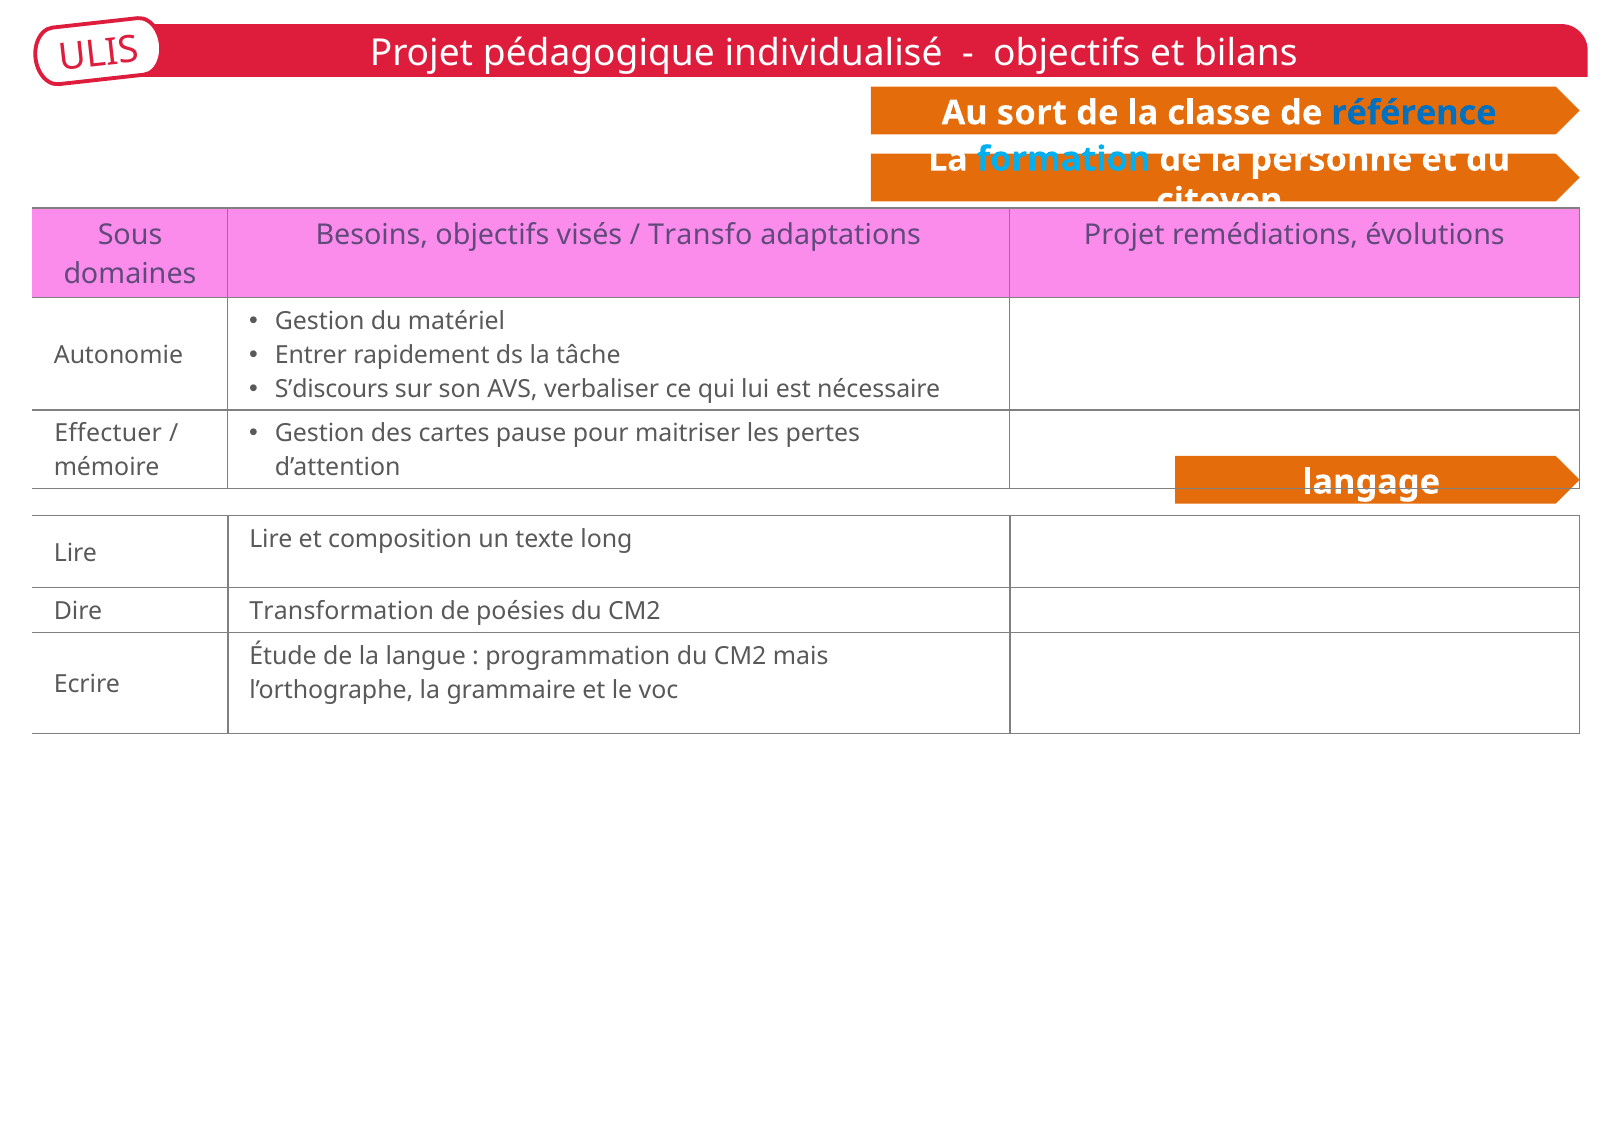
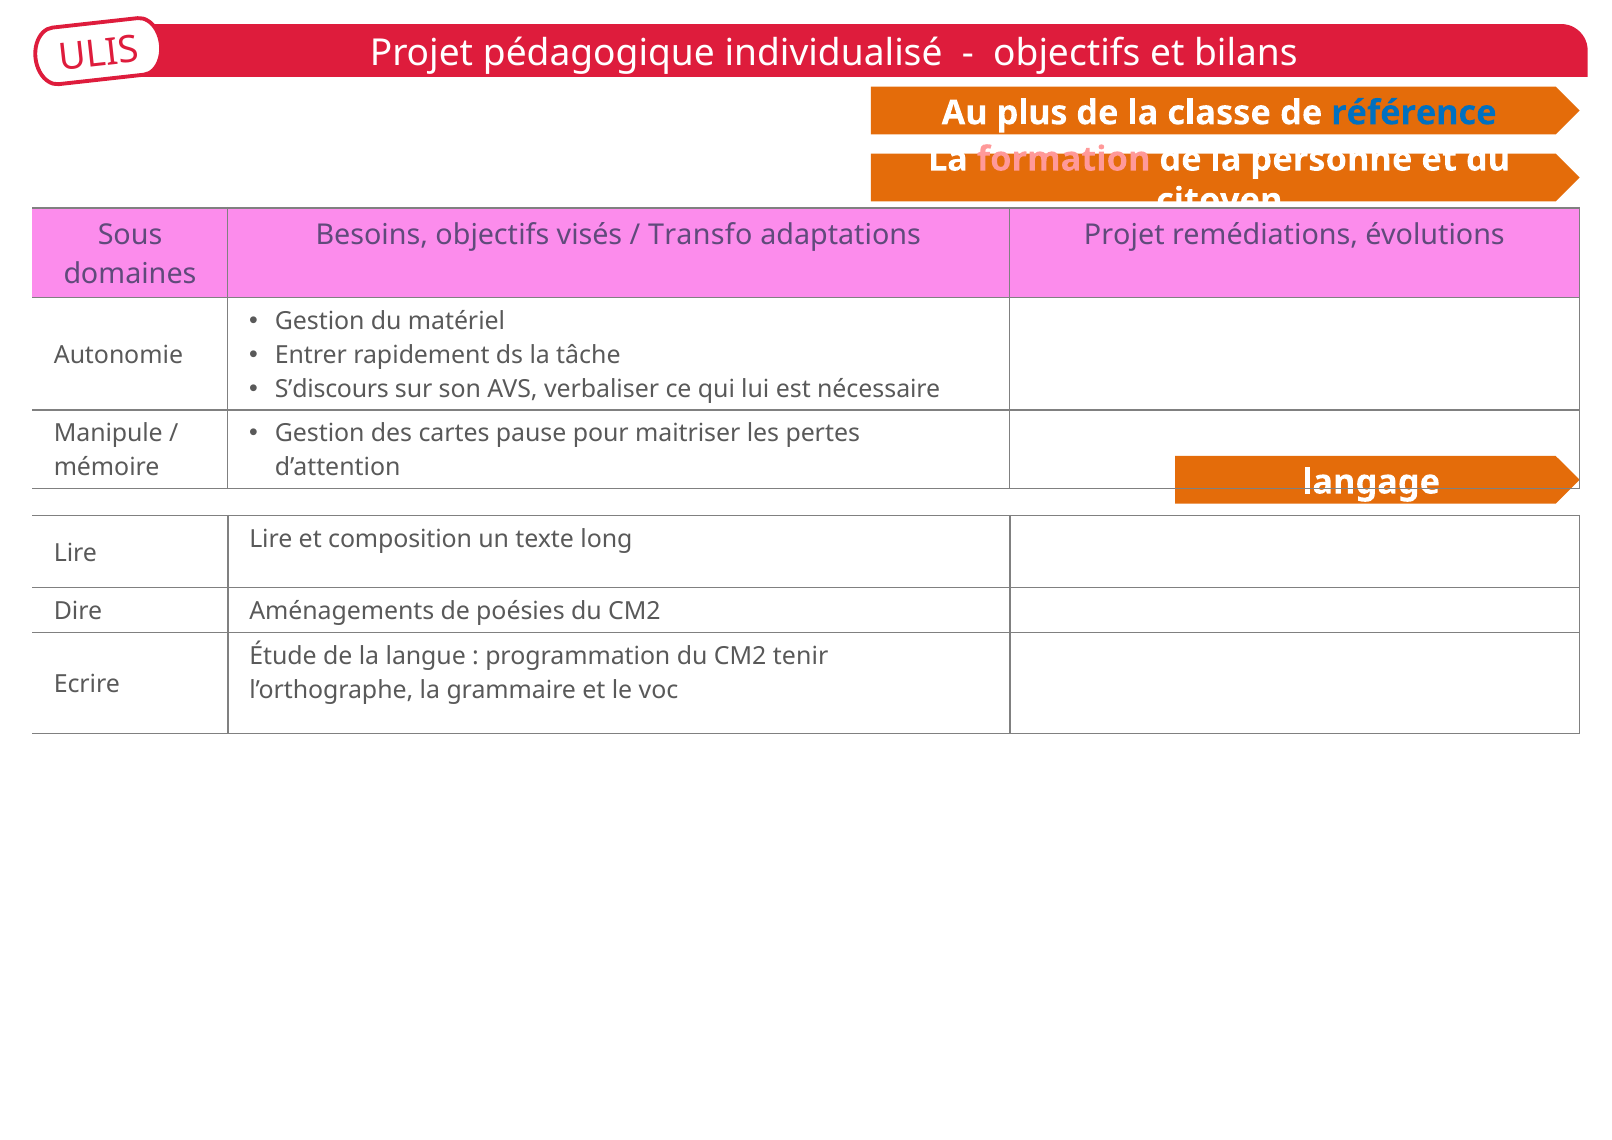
sort: sort -> plus (1032, 113)
formation colour: light blue -> pink (1064, 159)
Effectuer: Effectuer -> Manipule (108, 434)
Transformation: Transformation -> Aménagements (342, 611)
mais: mais -> tenir (801, 656)
